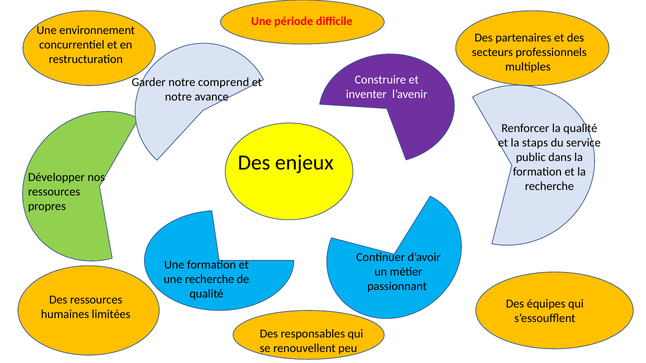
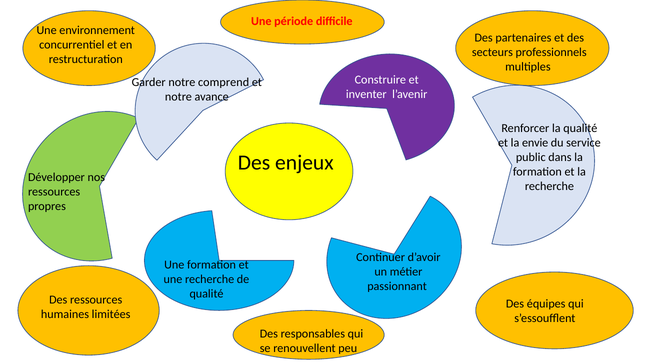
staps: staps -> envie (535, 143)
